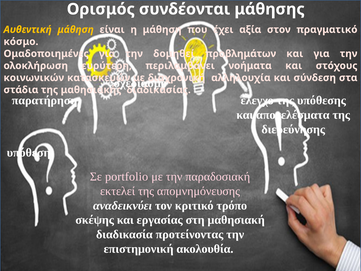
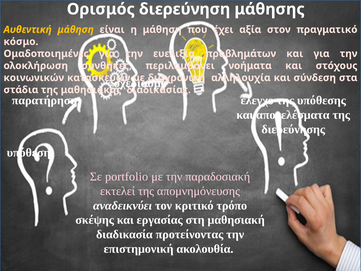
συνδέονται: συνδέονται -> διερεύνηση (185, 9)
δομηθεί: δομηθεί -> ευελιξία (174, 54)
ευρύτερη: ευρύτερη -> συνθήκες (107, 66)
